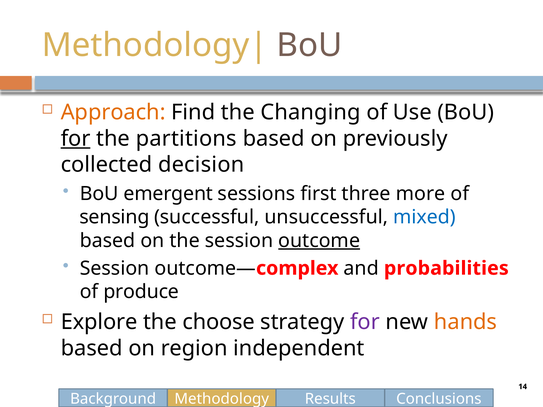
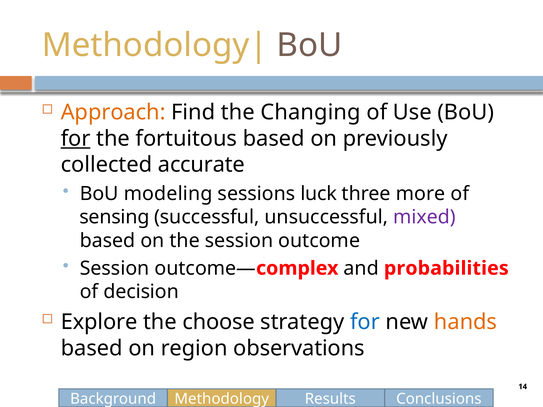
partitions: partitions -> fortuitous (186, 139)
decision: decision -> accurate (201, 165)
emergent: emergent -> modeling (168, 194)
first: first -> luck (319, 194)
mixed colour: blue -> purple (425, 217)
outcome underline: present -> none (319, 241)
produce: produce -> decision (141, 292)
for colour: purple -> blue (365, 322)
independent: independent -> observations (299, 349)
